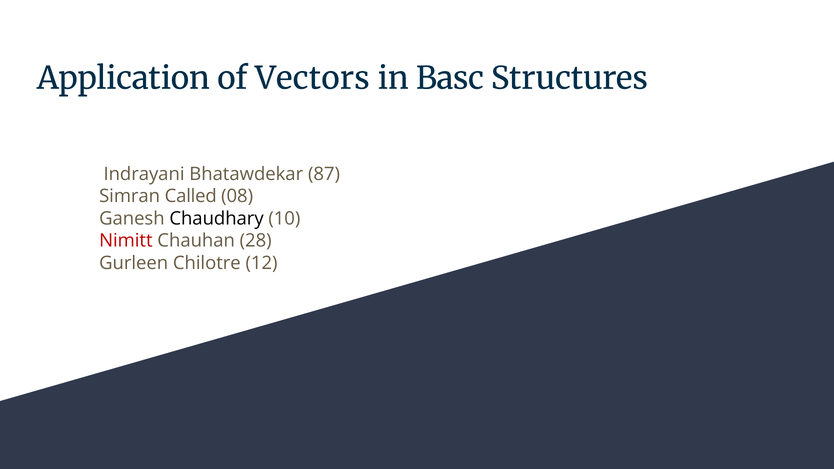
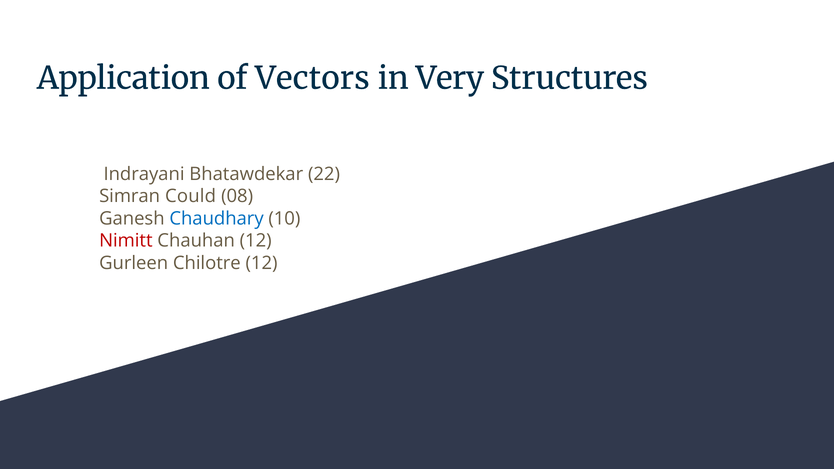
Basc: Basc -> Very (450, 79)
87: 87 -> 22 (324, 174)
Called: Called -> Could (191, 196)
Chaudhary colour: black -> blue (217, 219)
Chauhan 28: 28 -> 12 (256, 241)
